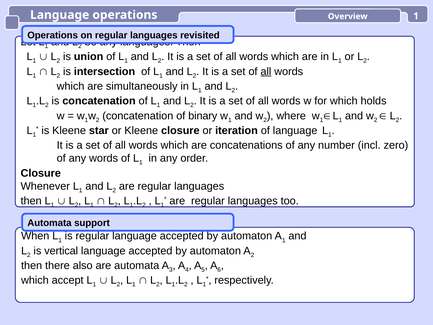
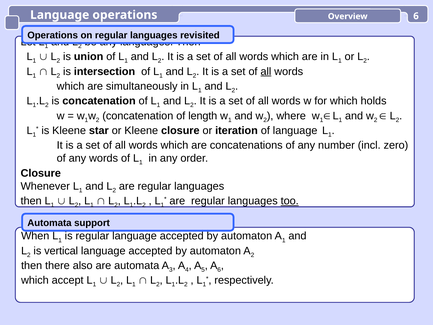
Overview 1: 1 -> 6 (416, 16)
binary: binary -> length (203, 116)
too underline: none -> present (290, 201)
